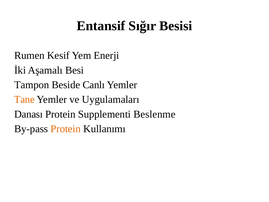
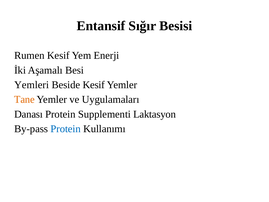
Tampon: Tampon -> Yemleri (32, 85)
Beside Canlı: Canlı -> Kesif (94, 85)
Beslenme: Beslenme -> Laktasyon (155, 114)
Protein colour: orange -> blue (66, 129)
